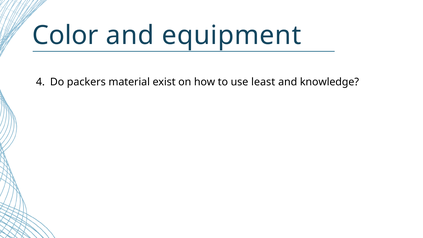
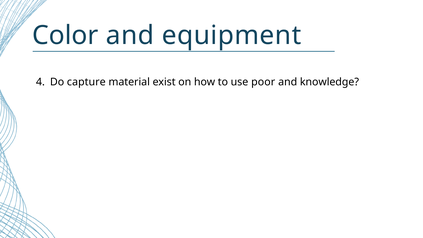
packers: packers -> capture (86, 82)
least: least -> poor (263, 82)
